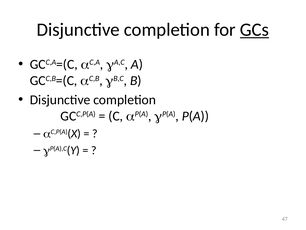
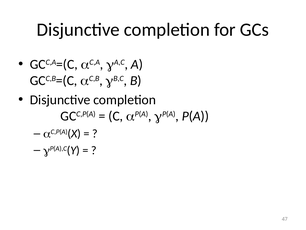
GCs underline: present -> none (254, 30)
